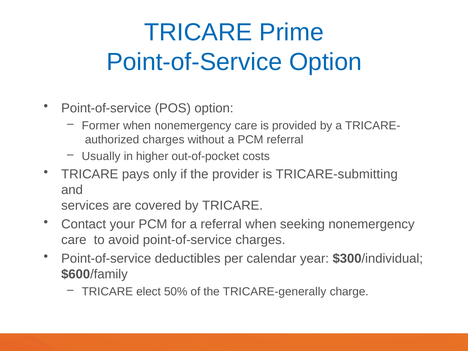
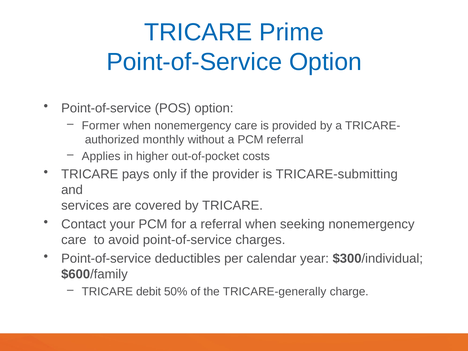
authorized charges: charges -> monthly (163, 140)
Usually: Usually -> Applies (101, 156)
elect: elect -> debit (149, 292)
